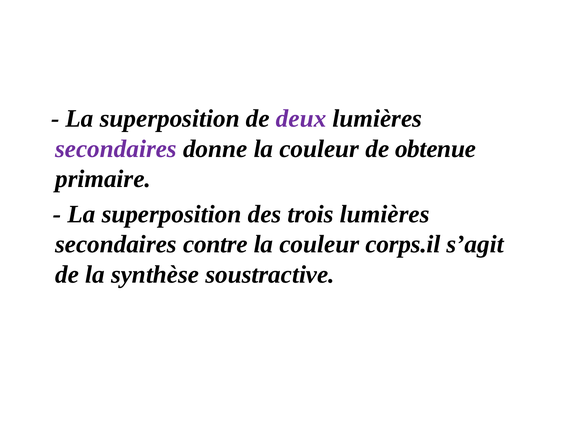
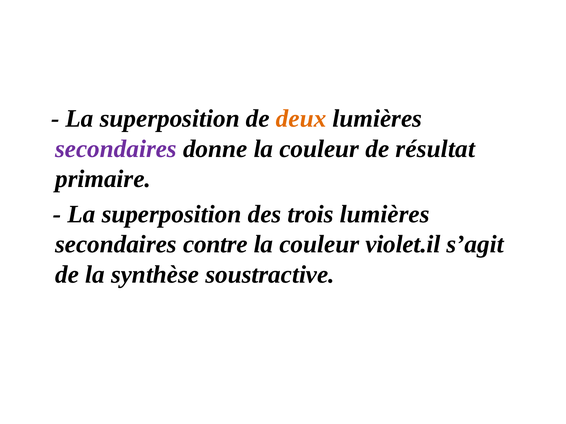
deux colour: purple -> orange (301, 119)
obtenue: obtenue -> résultat (435, 149)
corps.il: corps.il -> violet.il (403, 245)
